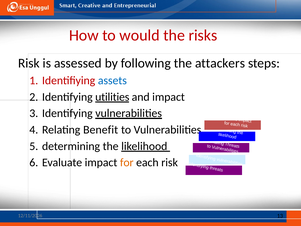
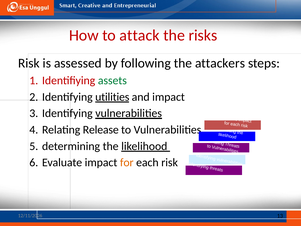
would: would -> attack (140, 35)
assets colour: blue -> green (112, 80)
Benefit: Benefit -> Release (101, 130)
